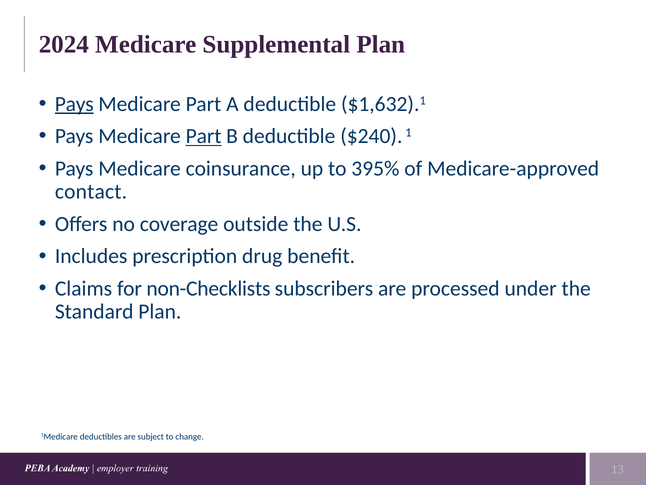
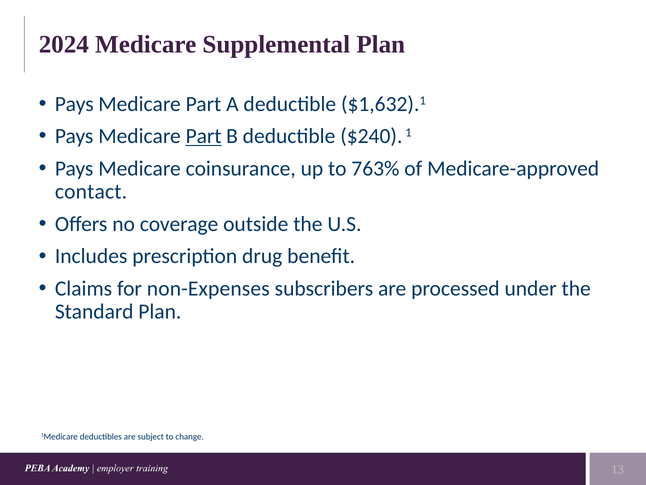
Pays underline: present -> none (74, 104)
395%: 395% -> 763% (375, 168)
non-Checklists: non-Checklists -> non-Expenses (208, 288)
